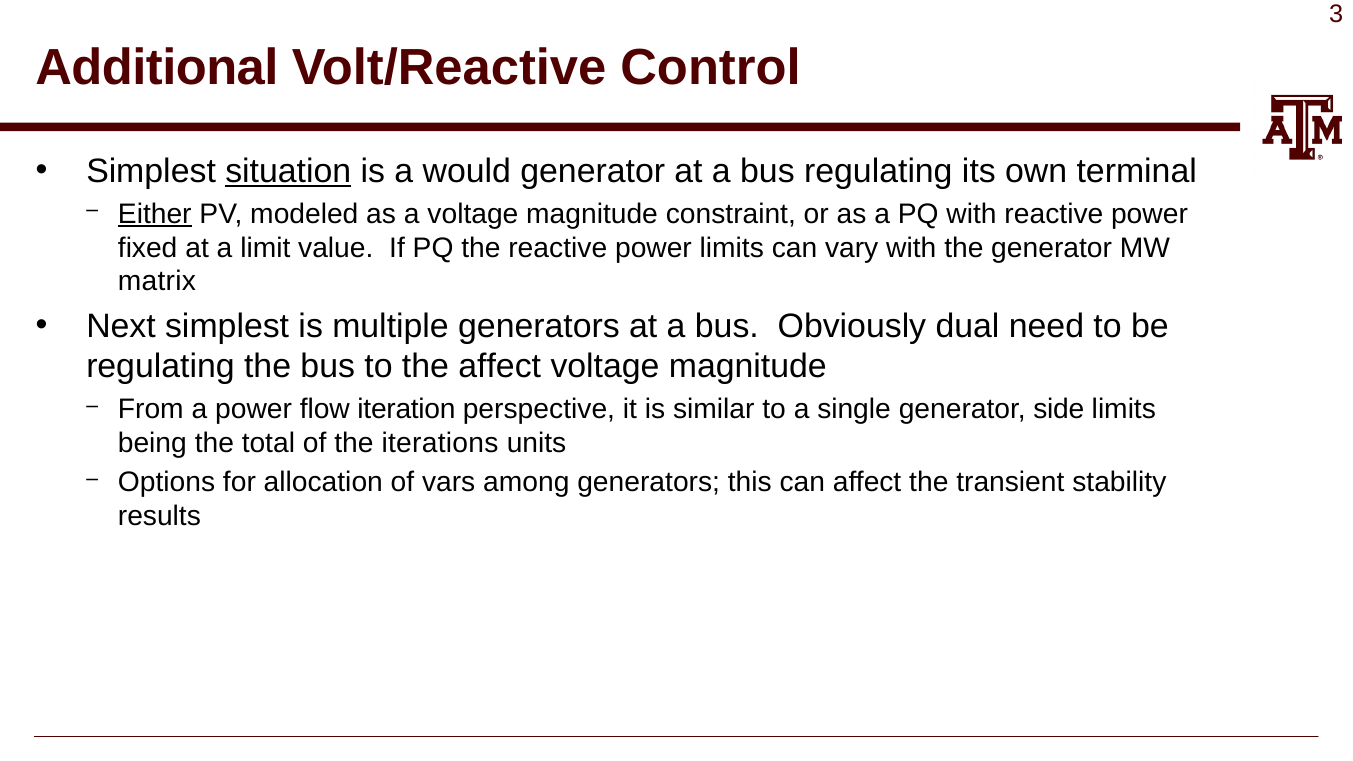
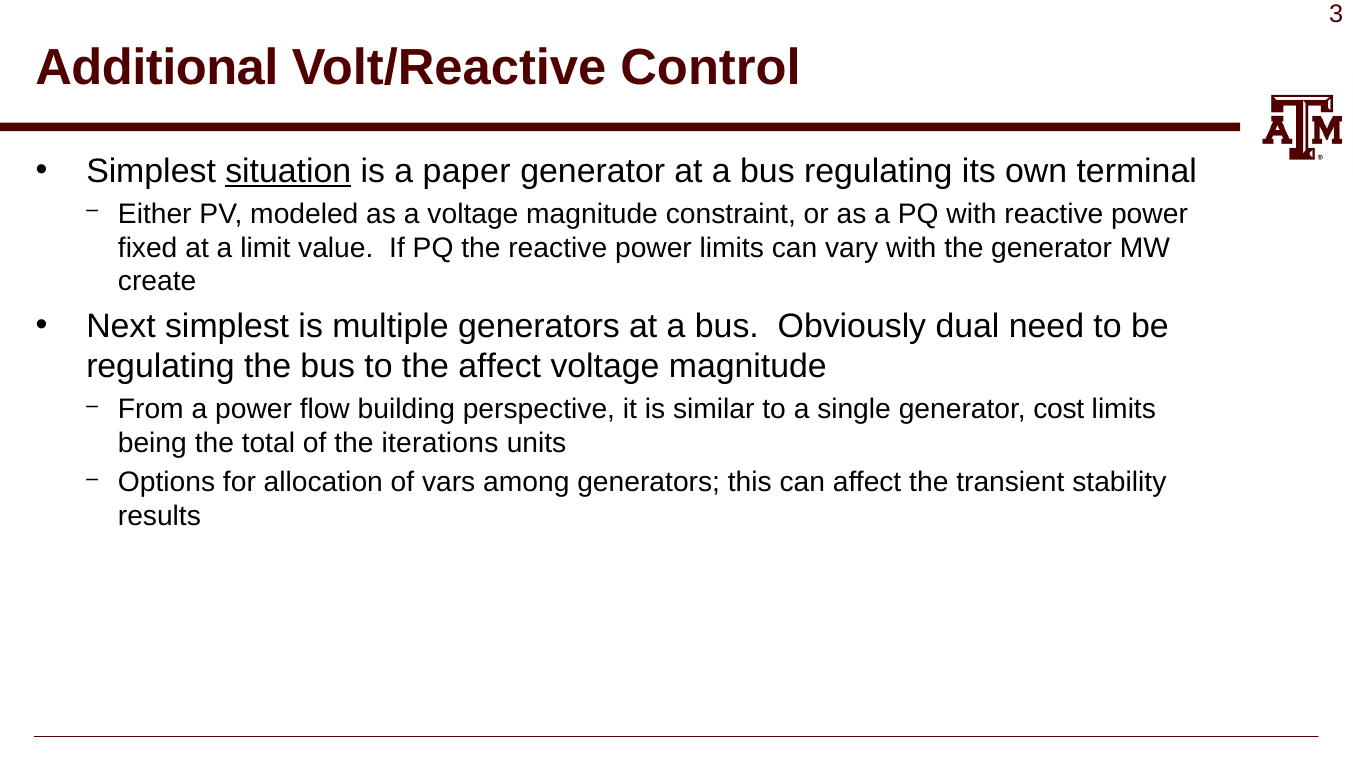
would: would -> paper (467, 171)
Either underline: present -> none (155, 214)
matrix: matrix -> create (157, 282)
iteration: iteration -> building (406, 409)
side: side -> cost (1059, 409)
